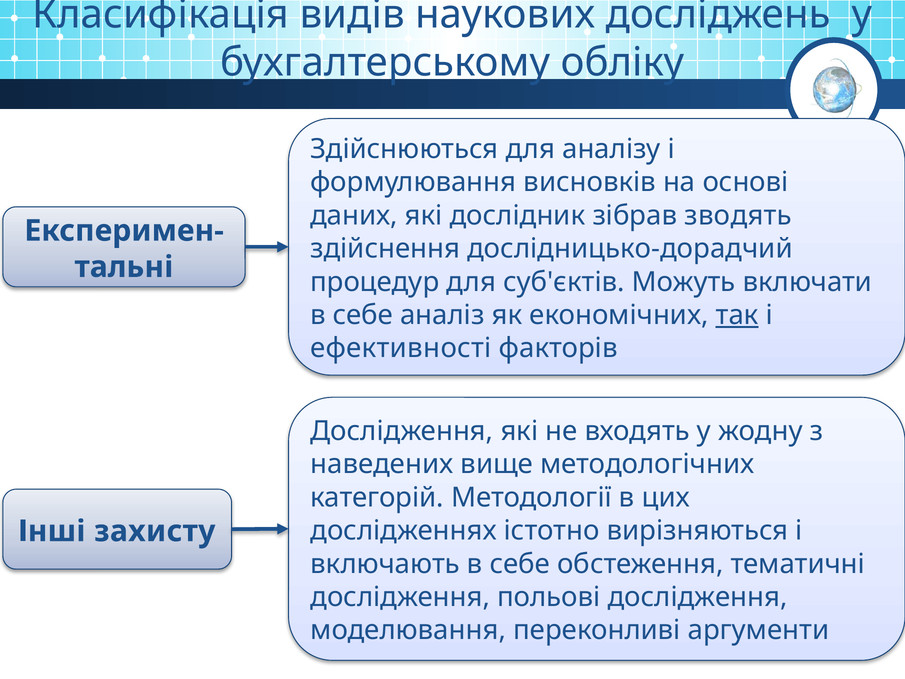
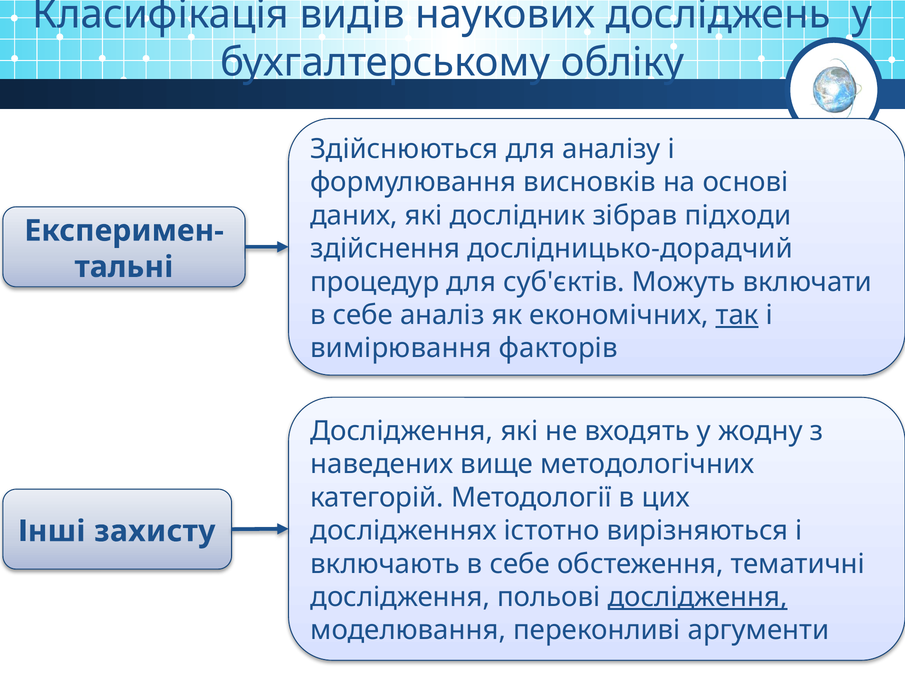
зводять: зводять -> підходи (738, 215)
ефективності: ефективності -> вимірювання (401, 348)
дослідження underline: none -> present (698, 597)
